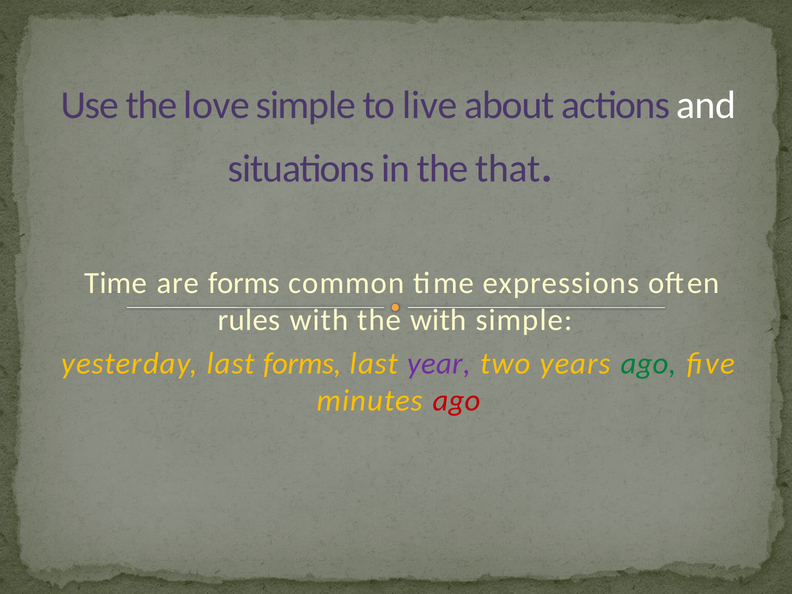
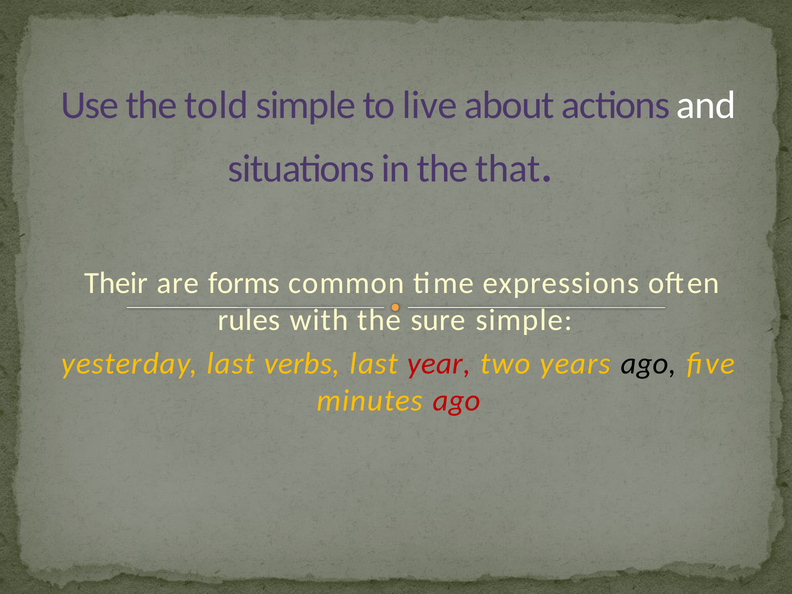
love: love -> told (216, 105)
Time: Time -> Their (116, 283)
the with: with -> sure (438, 320)
last forms: forms -> verbs (302, 364)
year colour: purple -> red (439, 364)
ago colour: green -> black (649, 364)
